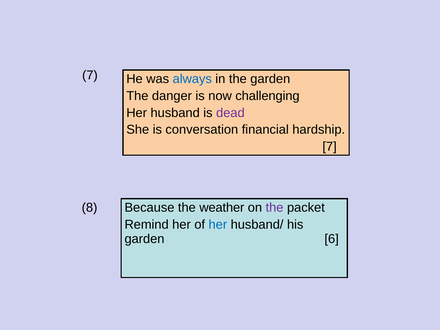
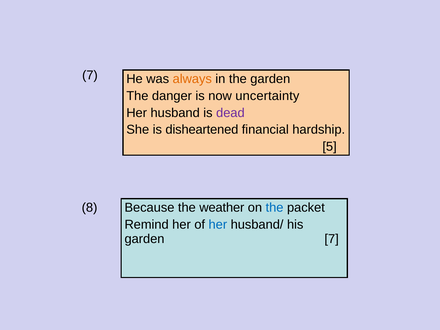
always colour: blue -> orange (192, 79)
challenging: challenging -> uncertainty (267, 96)
conversation: conversation -> disheartened (202, 130)
7: 7 -> 5 (330, 147)
the colour: purple -> blue (275, 208)
garden 6: 6 -> 7 (332, 239)
